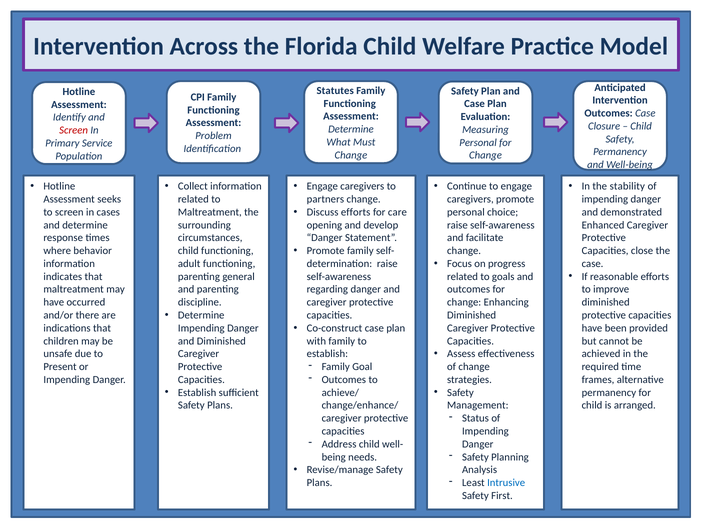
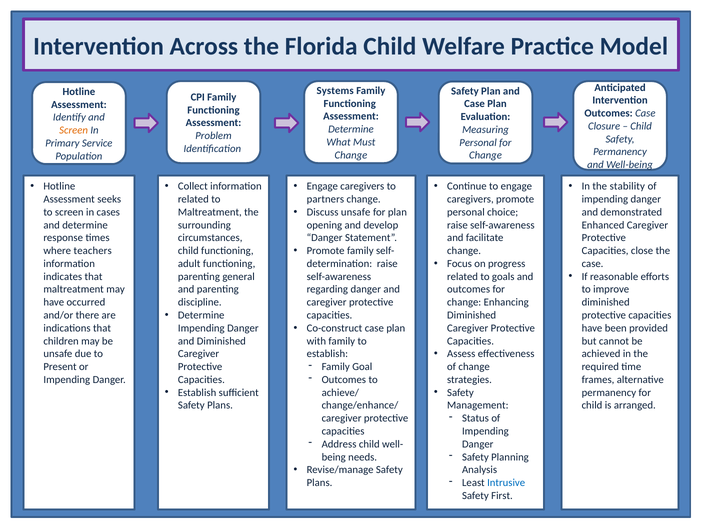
Statutes: Statutes -> Systems (335, 91)
Screen colour: red -> orange (74, 130)
Discuss efforts: efforts -> unsafe (356, 212)
for care: care -> plan (397, 212)
behavior: behavior -> teachers (93, 251)
